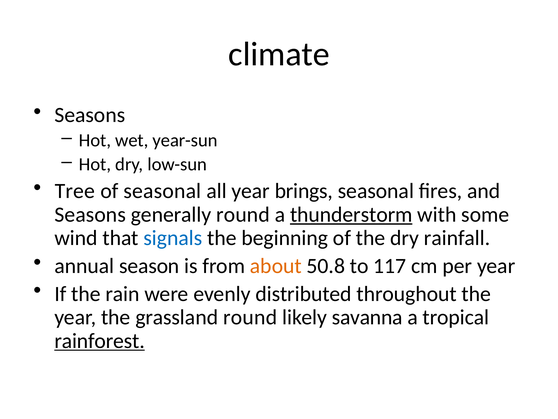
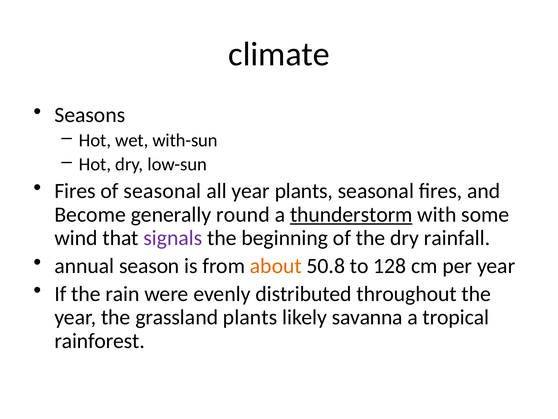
year-sun: year-sun -> with-sun (185, 140)
Tree: Tree -> Fires (75, 191)
year brings: brings -> plants (304, 191)
Seasons: Seasons -> Become (90, 214)
signals colour: blue -> purple (173, 238)
117: 117 -> 128 (390, 266)
grassland round: round -> plants (250, 317)
rainforest underline: present -> none (100, 340)
